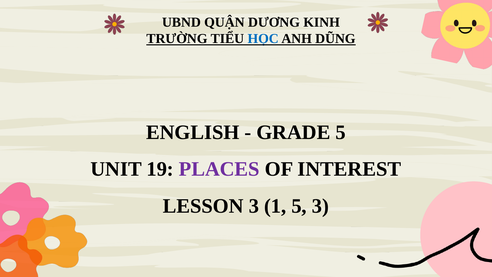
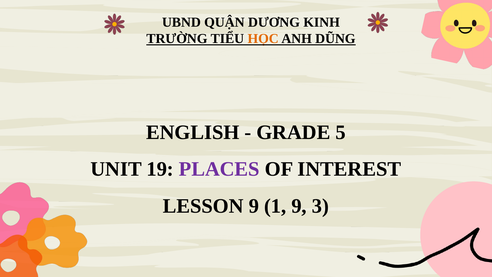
HỌC colour: blue -> orange (263, 39)
LESSON 3: 3 -> 9 (254, 206)
1 5: 5 -> 9 (299, 206)
